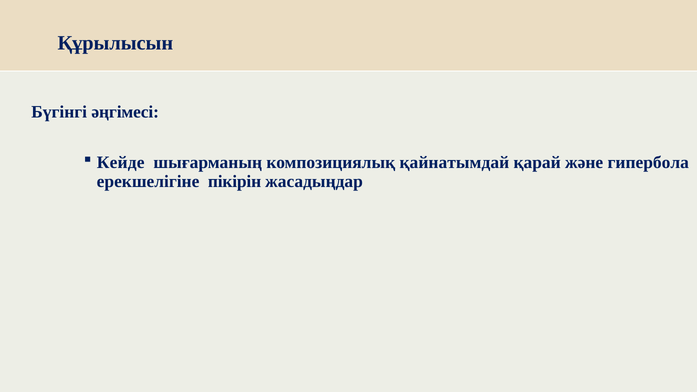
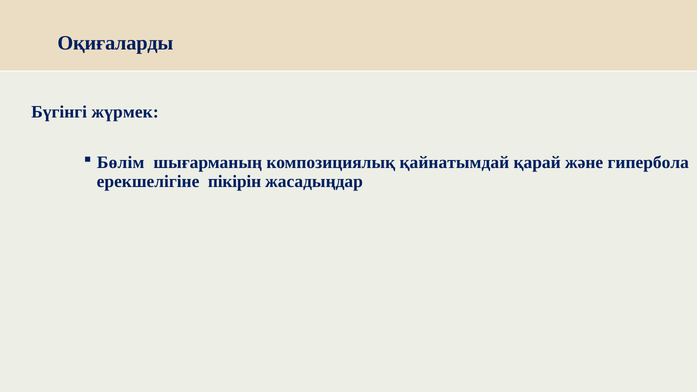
Құрылысын: Құрылысын -> Оқиғаларды (115, 43)
әңгімесі: әңгімесі -> жүрмек (125, 112)
Кейде: Кейде -> Бөлім (121, 162)
